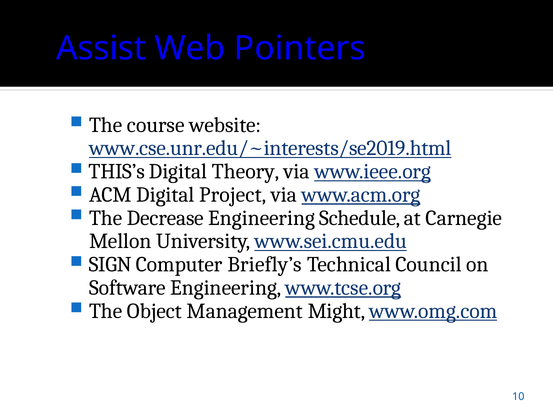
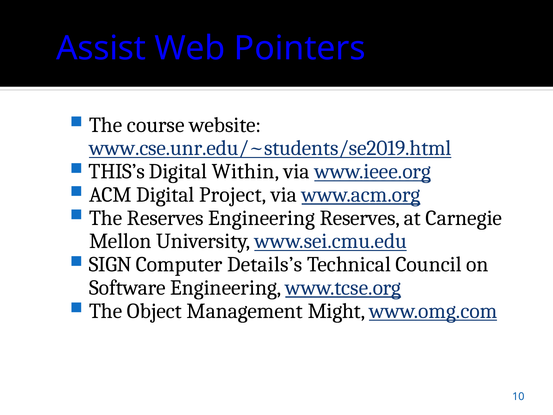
www.cse.unr.edu/~interests/se2019.html: www.cse.unr.edu/~interests/se2019.html -> www.cse.unr.edu/~students/se2019.html (270, 148)
Theory: Theory -> Within (245, 171)
The Decrease: Decrease -> Reserves (165, 218)
Engineering Schedule: Schedule -> Reserves (360, 218)
Briefly’s: Briefly’s -> Details’s (265, 264)
